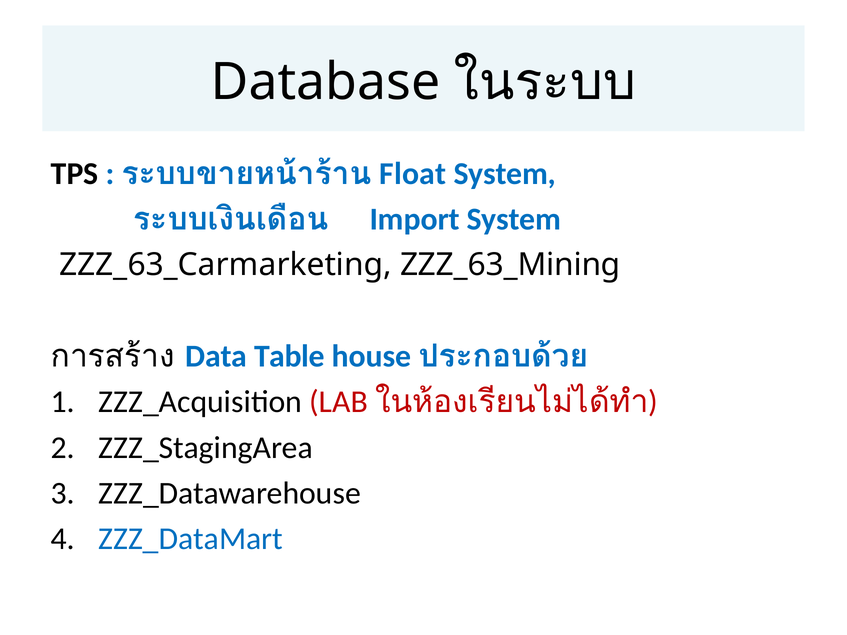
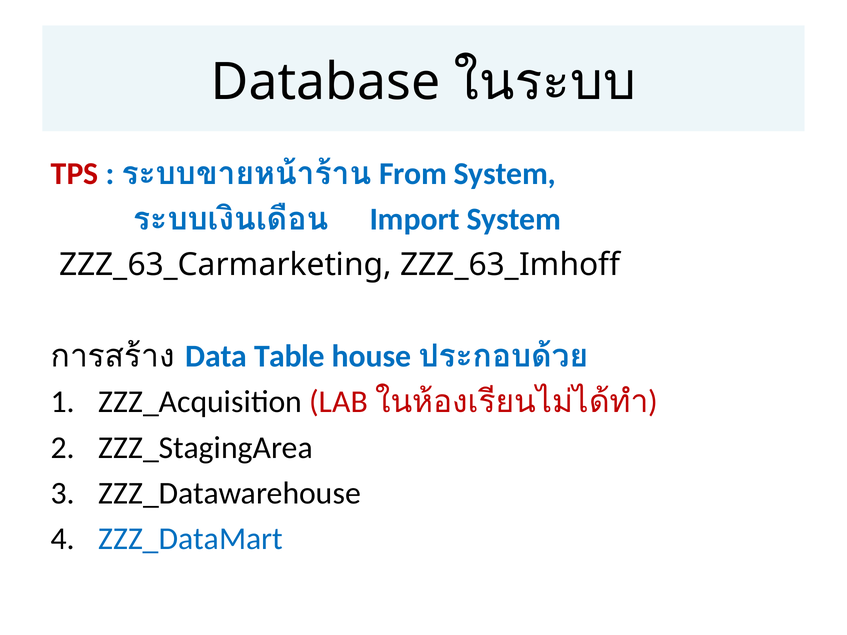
TPS colour: black -> red (75, 174)
Float: Float -> From (413, 174)
ZZZ_63_Mining: ZZZ_63_Mining -> ZZZ_63_Imhoff (510, 265)
